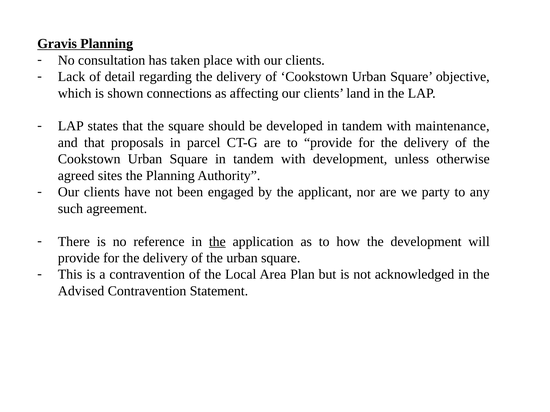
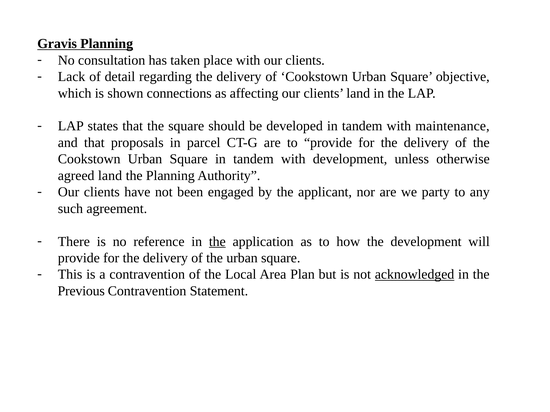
agreed sites: sites -> land (110, 176)
acknowledged underline: none -> present (415, 275)
Advised: Advised -> Previous (81, 291)
